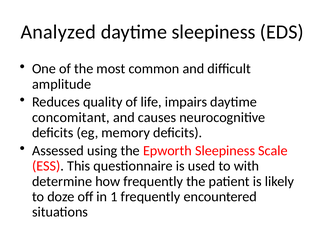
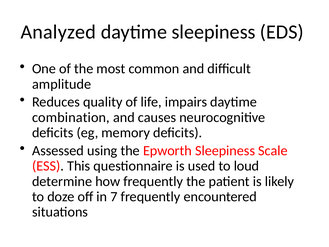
concomitant: concomitant -> combination (71, 117)
with: with -> loud (246, 166)
1: 1 -> 7 (114, 196)
